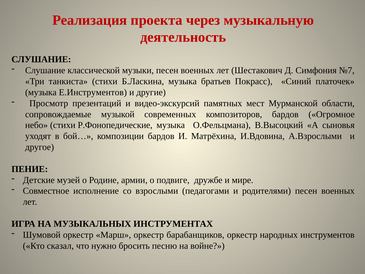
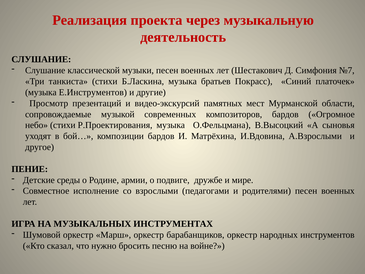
Р.Фонопедические: Р.Фонопедические -> Р.Проектирования (115, 125)
музей: музей -> среды (68, 180)
